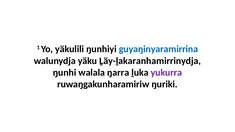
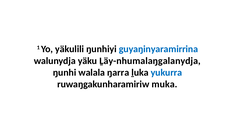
Ḻäy-ḻakaranhamirrinydja: Ḻäy-ḻakaranhamirrinydja -> Ḻäy-nhumalaŋgalanydja (150, 61)
yukurra colour: purple -> blue (166, 73)
ŋuriki: ŋuriki -> muka (165, 84)
